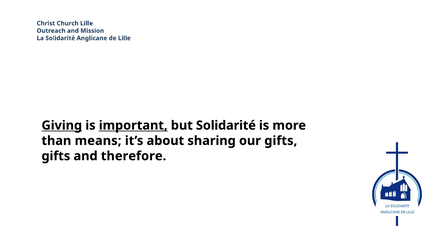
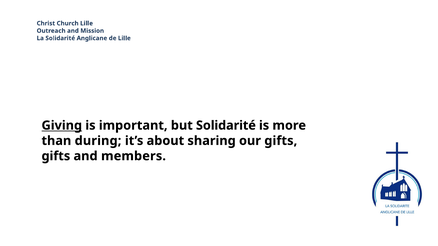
important underline: present -> none (133, 126)
means: means -> during (98, 141)
therefore: therefore -> members (134, 156)
